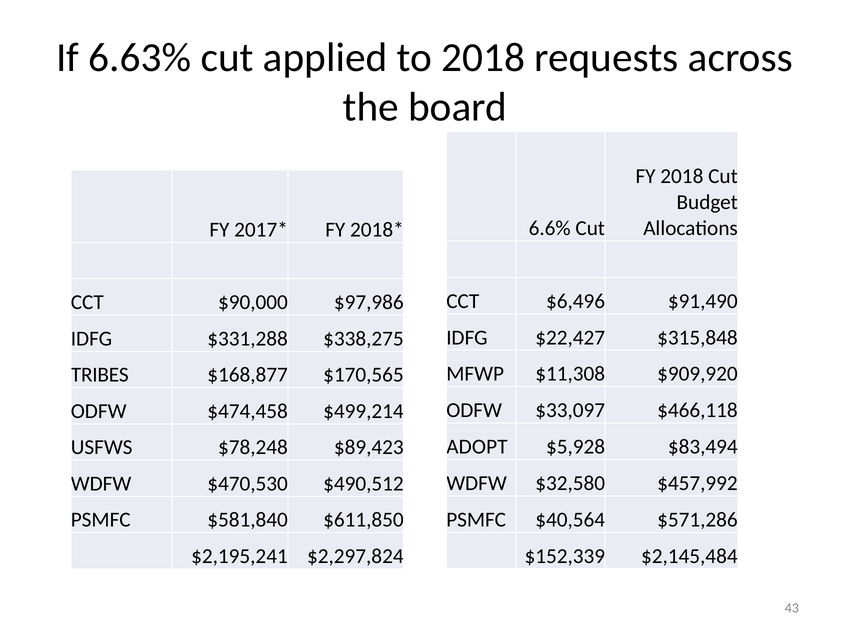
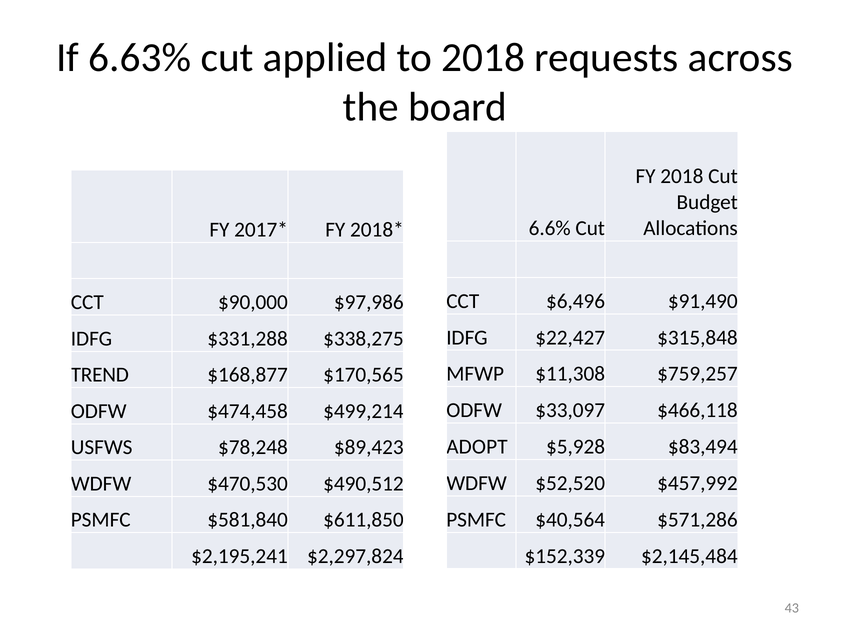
$909,920: $909,920 -> $759,257 (697, 374)
TRIBES: TRIBES -> TREND (100, 375)
$32,580: $32,580 -> $52,520 (570, 484)
